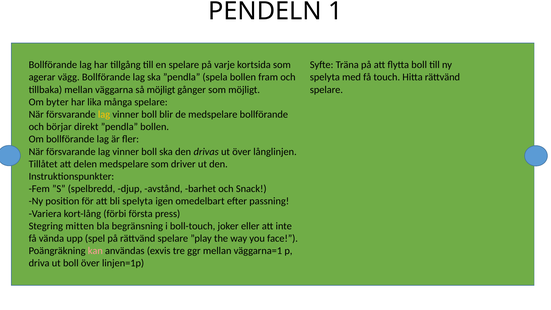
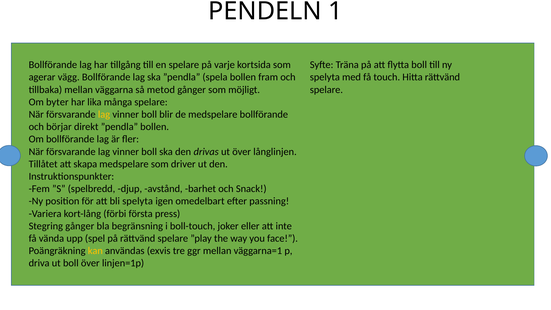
så möjligt: möjligt -> metod (161, 90)
delen: delen -> skapa (85, 164)
Stegring mitten: mitten -> gånger (80, 226)
kan colour: pink -> yellow (95, 251)
